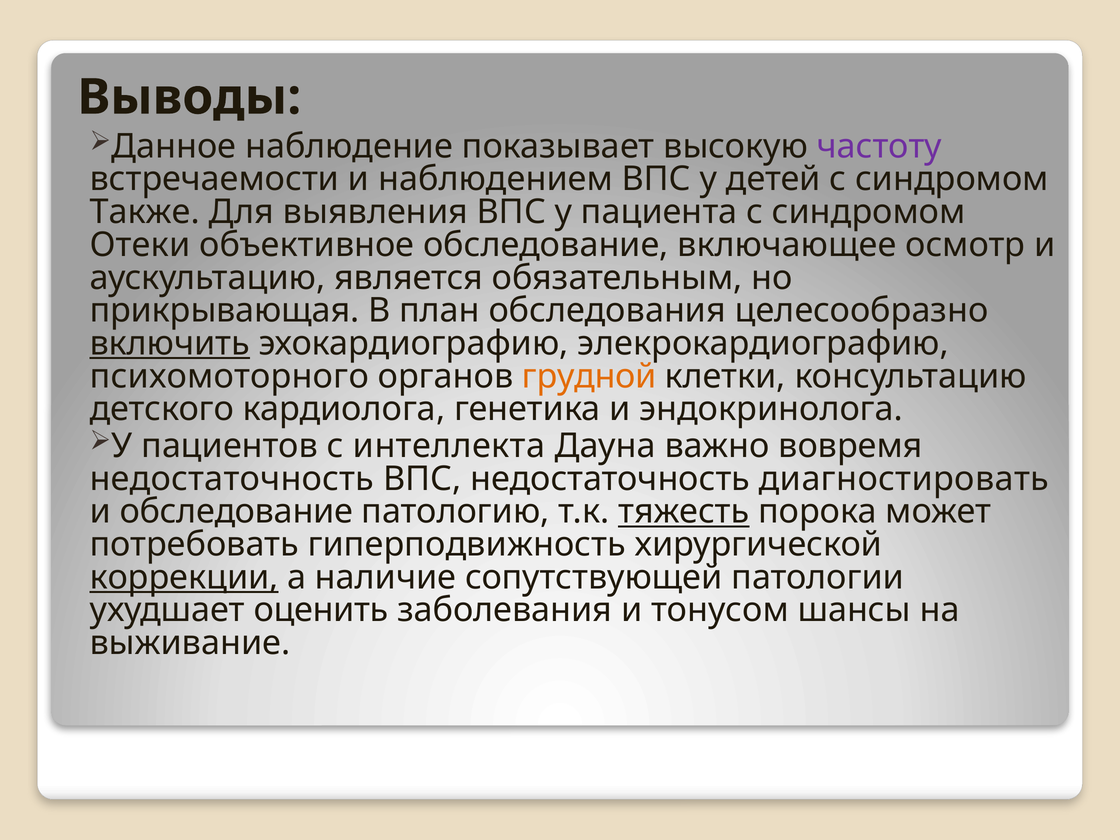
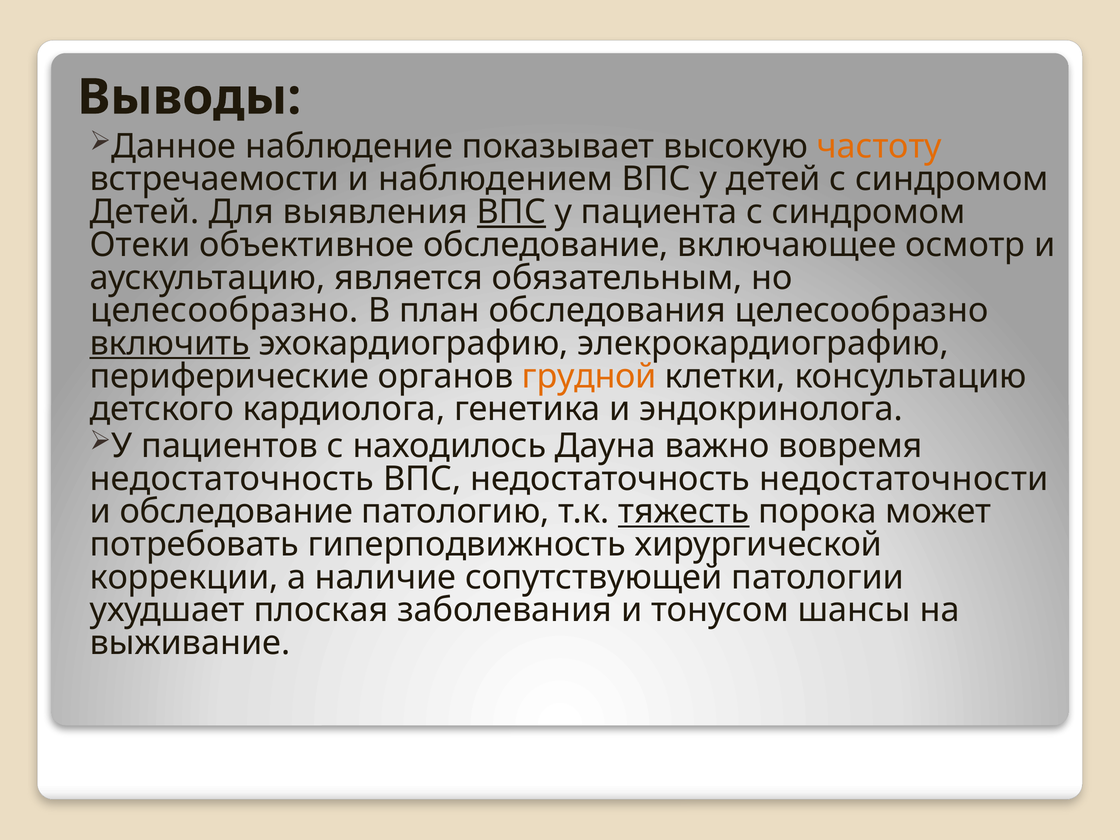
частоту colour: purple -> orange (879, 146)
Также: Также -> Детей (145, 212)
ВПС underline: none -> present (511, 212)
прикрывающая: прикрывающая -> целесообразно (224, 311)
психомоторного: психомоторного -> периферические (229, 376)
интеллекта: интеллекта -> находилось (449, 446)
диагностировать: диагностировать -> недостаточности (904, 479)
коррекции underline: present -> none (184, 577)
оценить: оценить -> плоская (321, 610)
